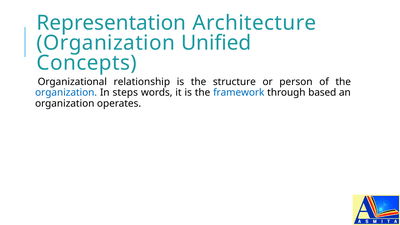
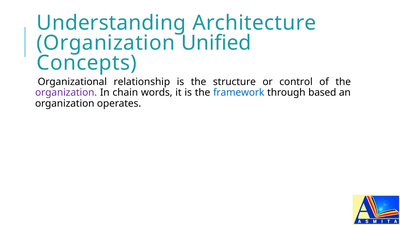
Representation: Representation -> Understanding (111, 23)
person: person -> control (296, 82)
organization colour: blue -> purple (66, 93)
steps: steps -> chain (125, 93)
